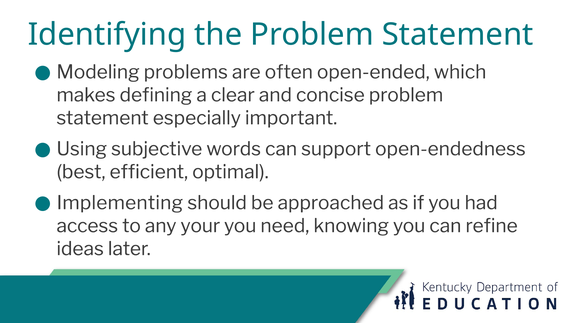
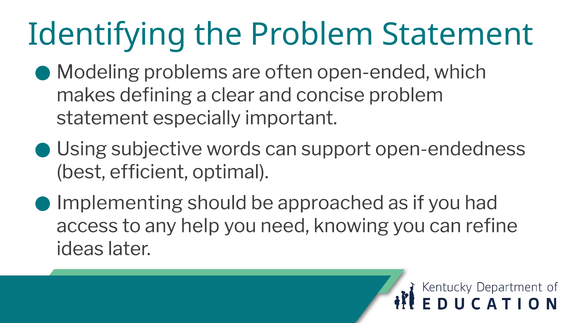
your: your -> help (200, 226)
